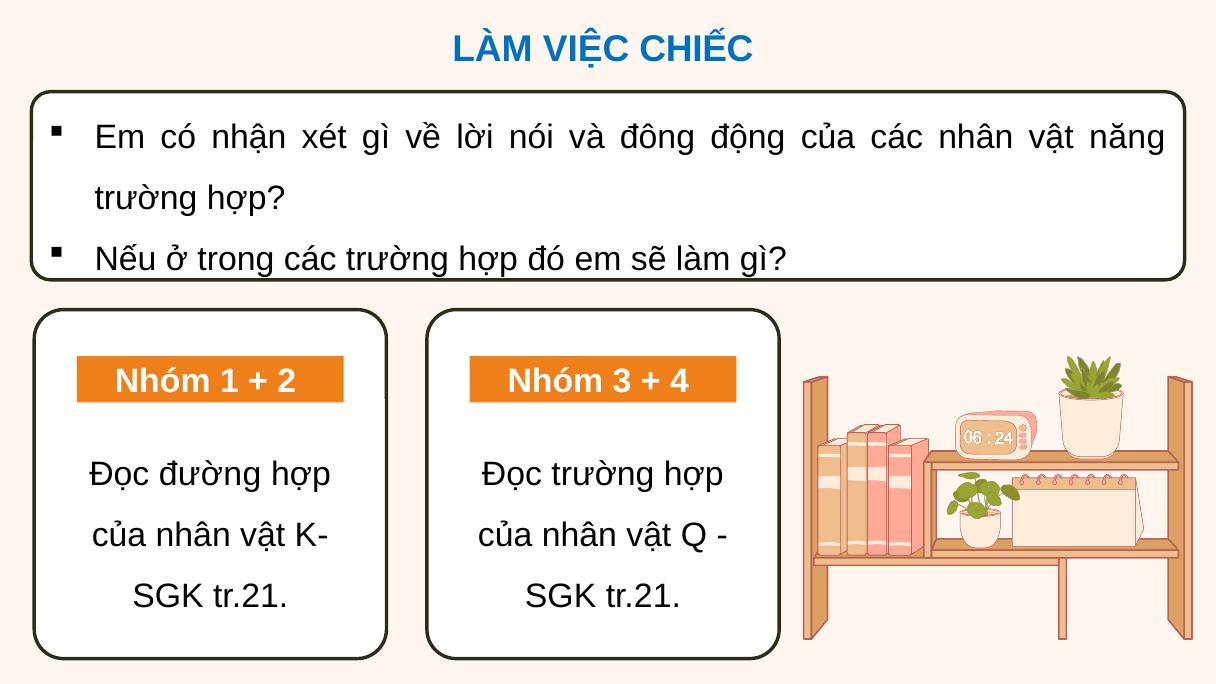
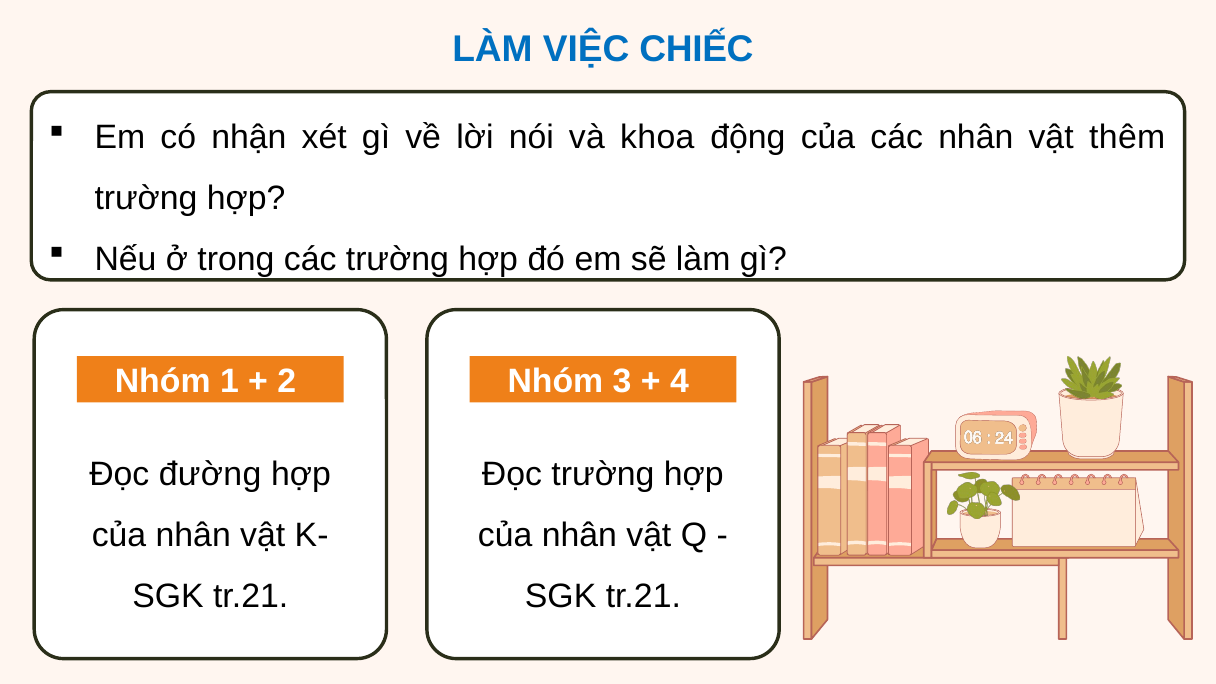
đông: đông -> khoa (657, 137)
năng: năng -> thêm (1127, 137)
